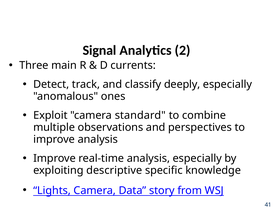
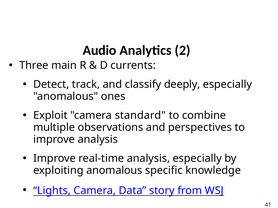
Signal: Signal -> Audio (100, 51)
exploiting descriptive: descriptive -> anomalous (114, 171)
